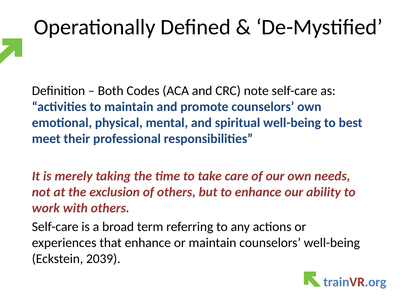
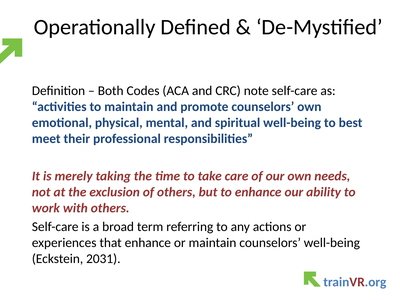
2039: 2039 -> 2031 (103, 259)
